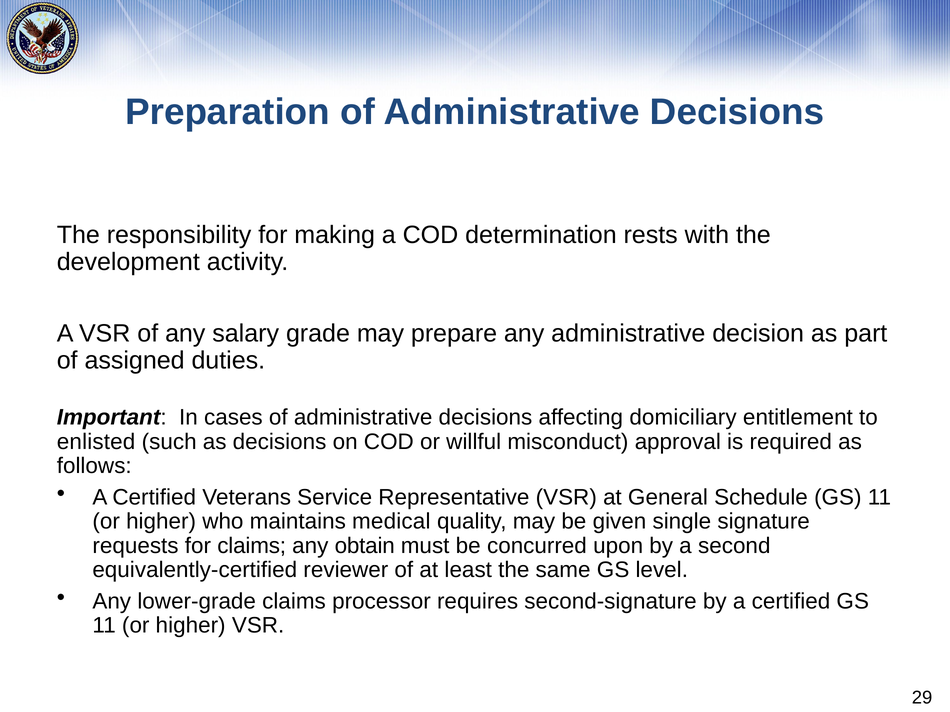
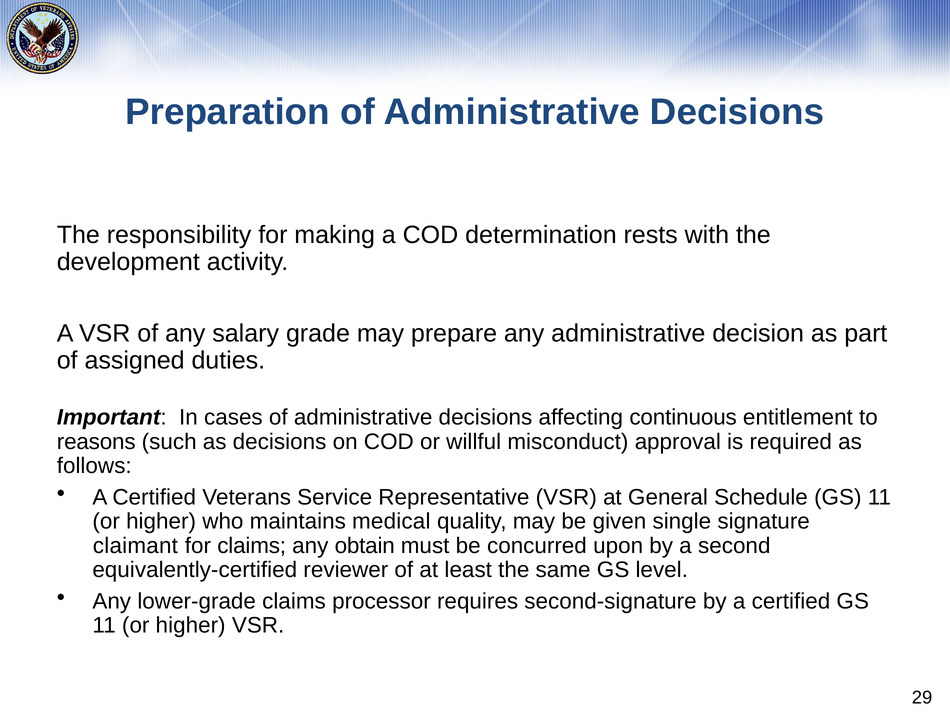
domiciliary: domiciliary -> continuous (683, 418)
enlisted: enlisted -> reasons (96, 442)
requests: requests -> claimant (135, 546)
